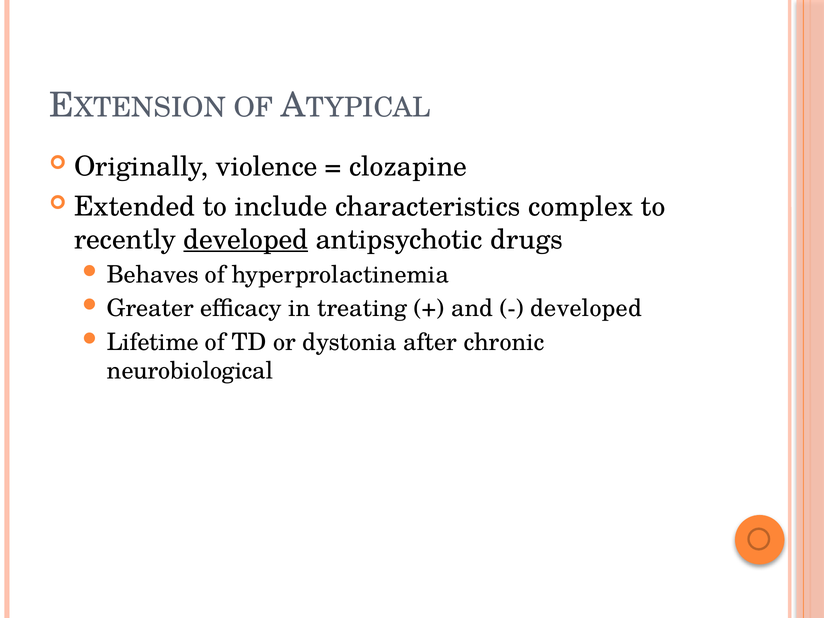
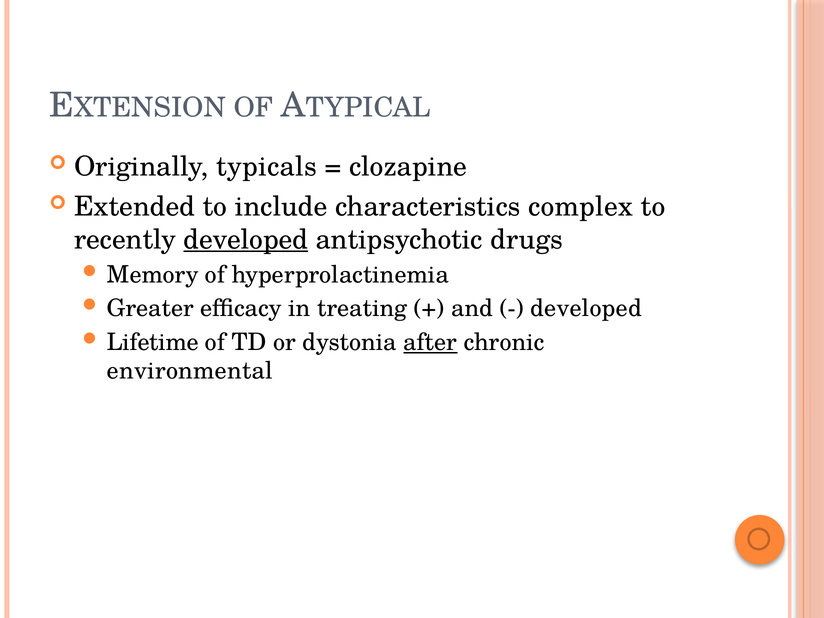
violence: violence -> typicals (266, 167)
Behaves: Behaves -> Memory (153, 275)
after underline: none -> present (430, 342)
neurobiological: neurobiological -> environmental (190, 371)
